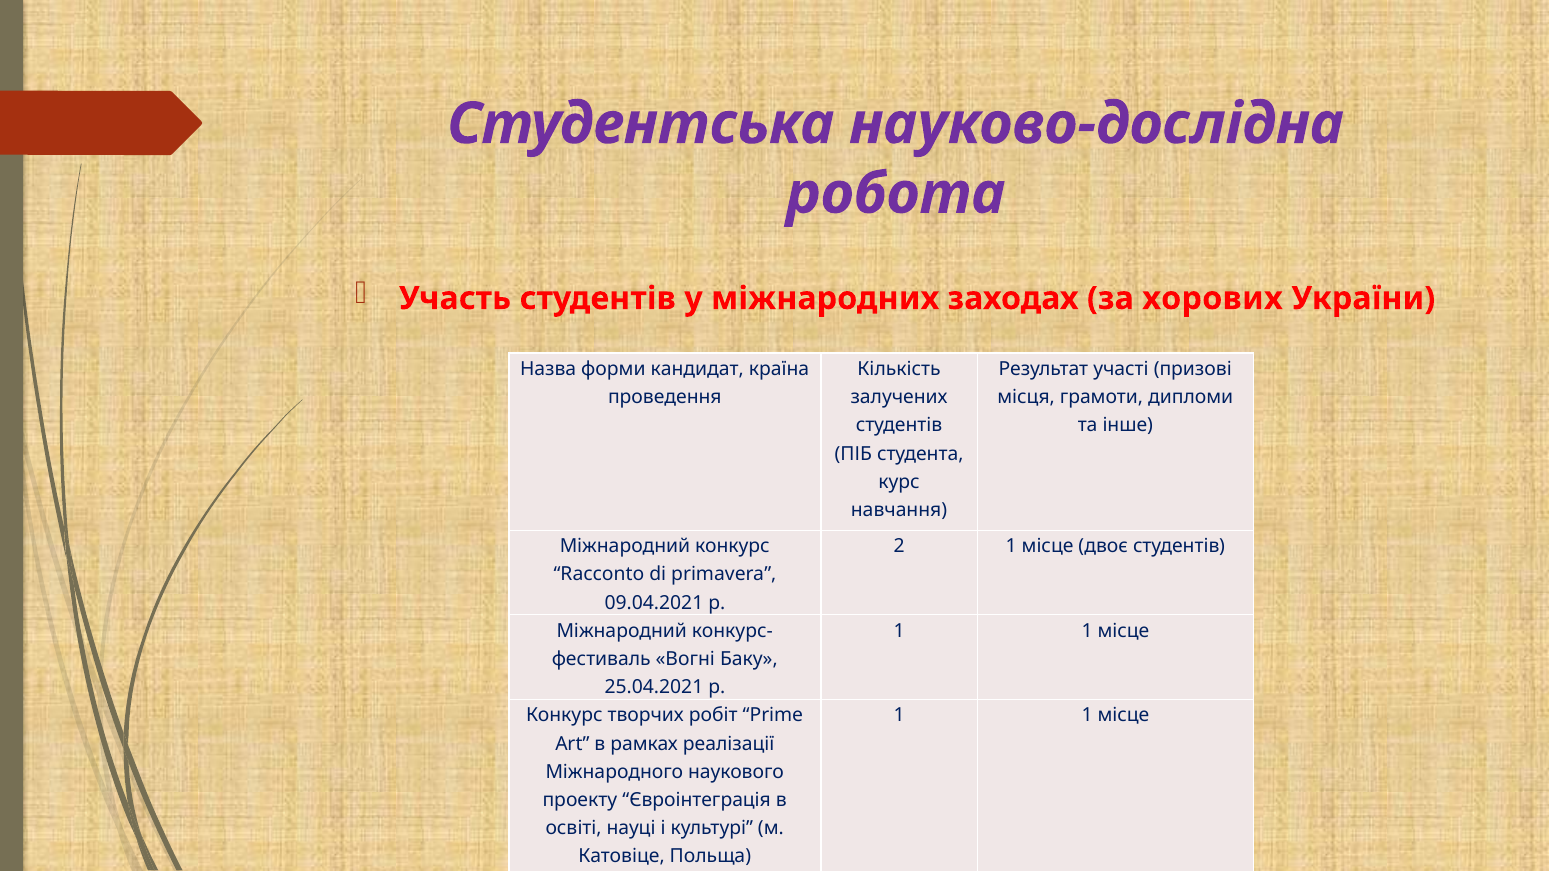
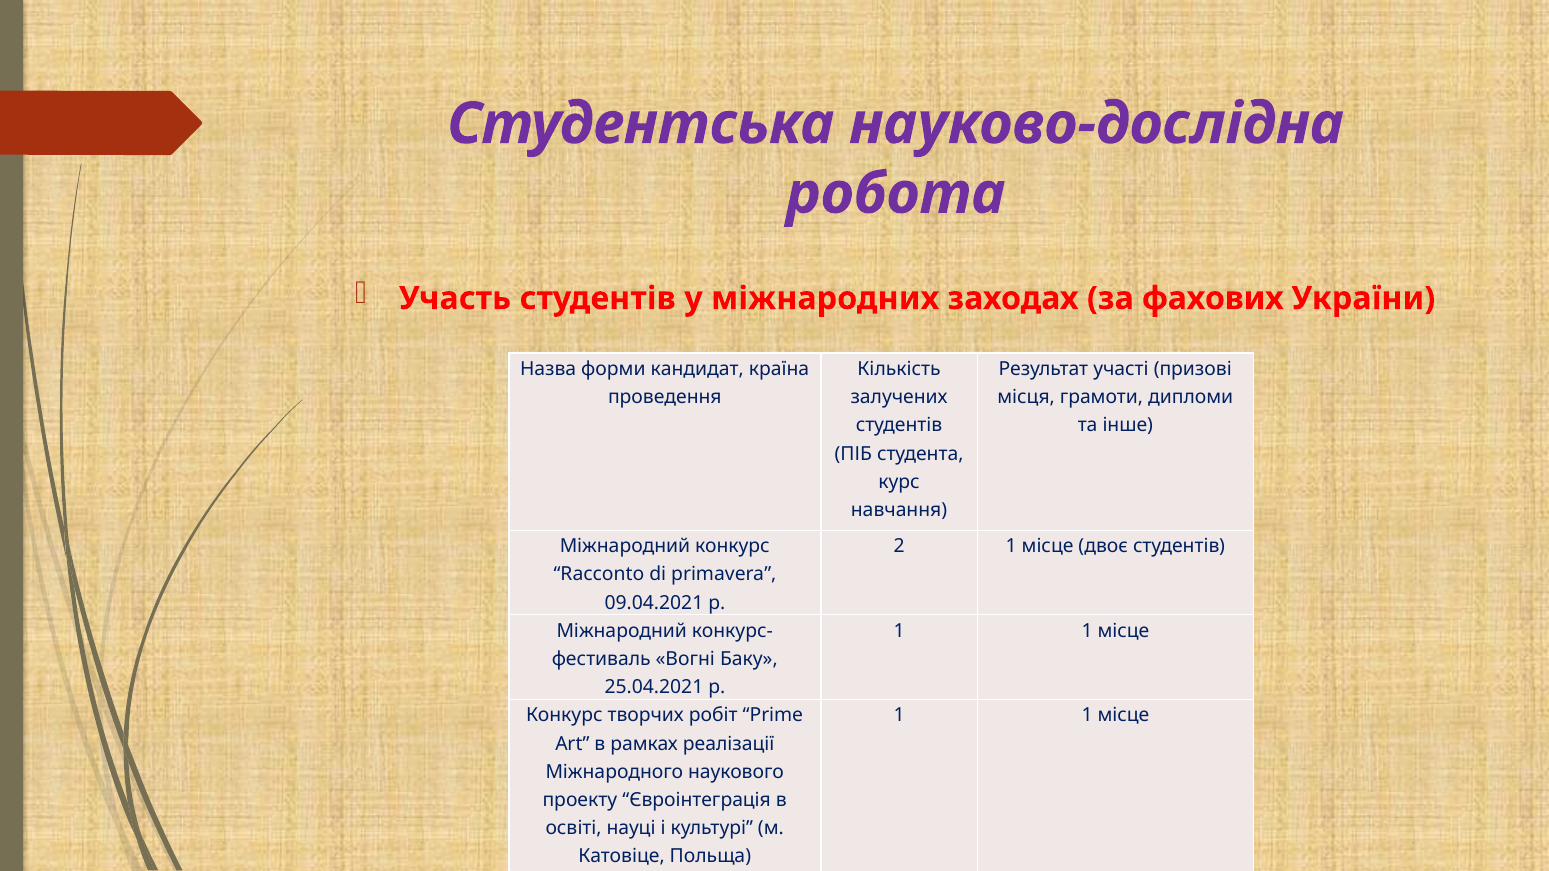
хорових: хорових -> фахових (1213, 299)
